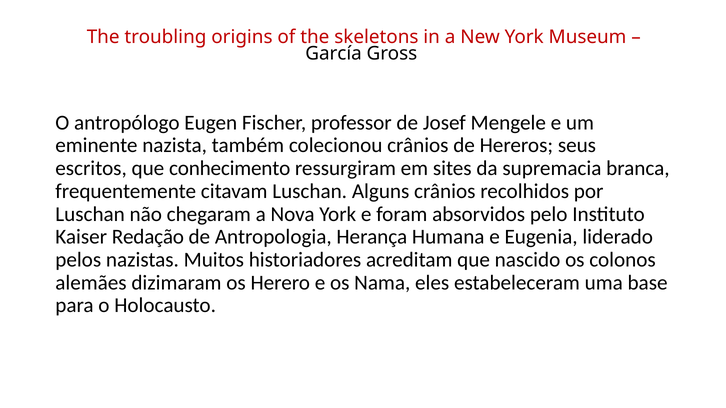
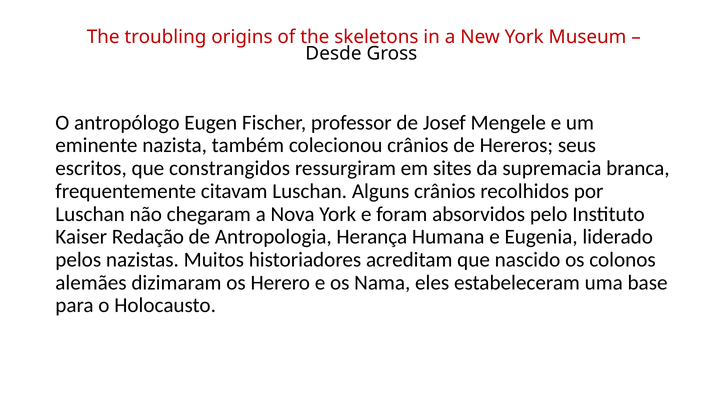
García: García -> Desde (334, 53)
conhecimento: conhecimento -> constrangidos (230, 168)
